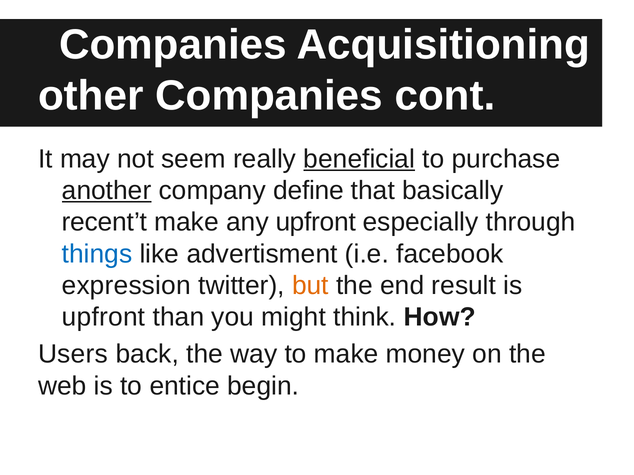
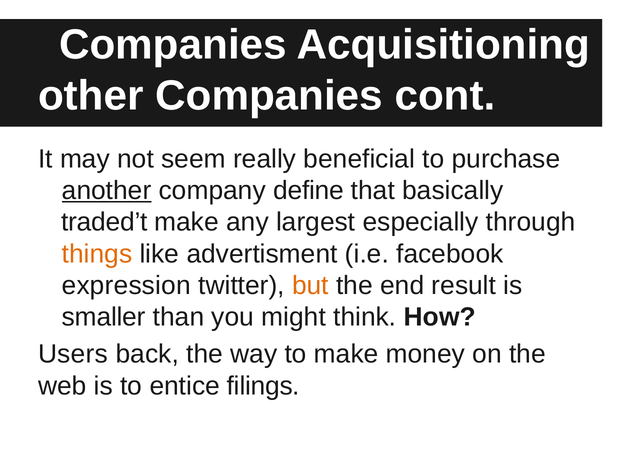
beneficial underline: present -> none (359, 159)
recent’t: recent’t -> traded’t (104, 222)
any upfront: upfront -> largest (316, 222)
things colour: blue -> orange (97, 254)
upfront: upfront -> smaller (104, 318)
begin: begin -> filings (263, 386)
